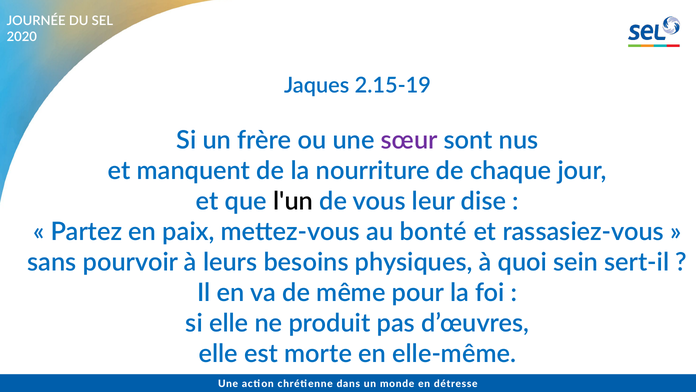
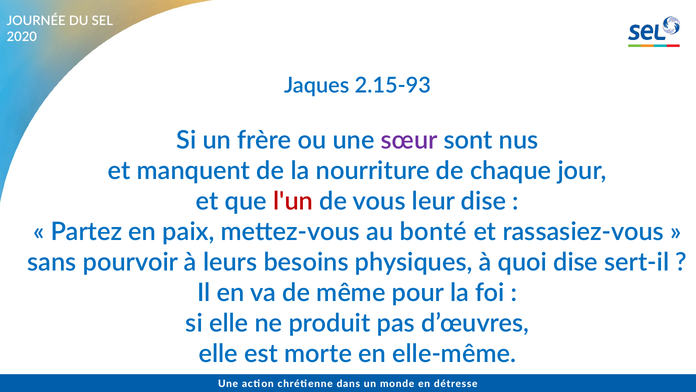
2.15-19: 2.15-19 -> 2.15-93 (393, 85)
l'un colour: black -> red (293, 201)
quoi sein: sein -> dise (576, 262)
